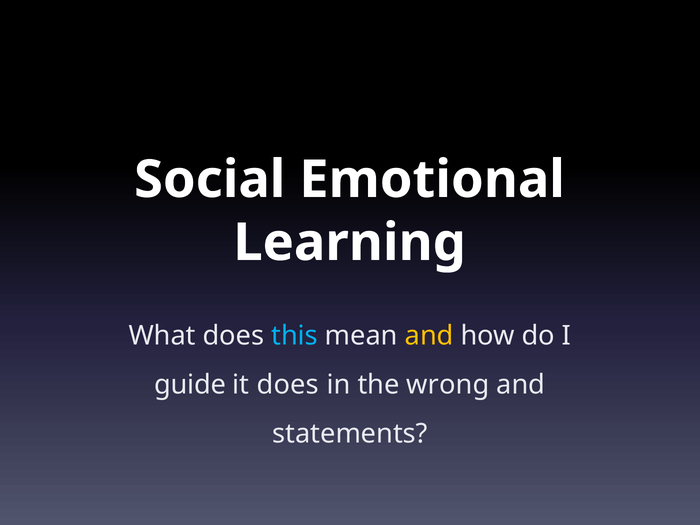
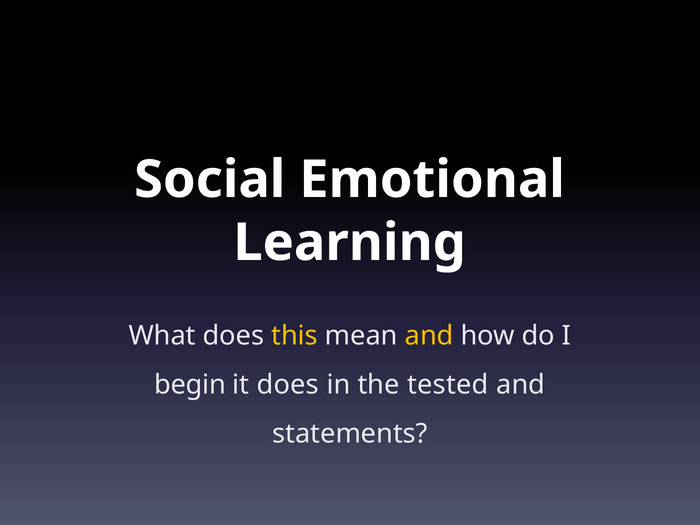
this colour: light blue -> yellow (295, 336)
guide: guide -> begin (190, 385)
wrong: wrong -> tested (448, 385)
